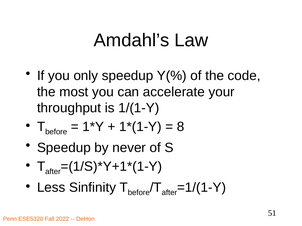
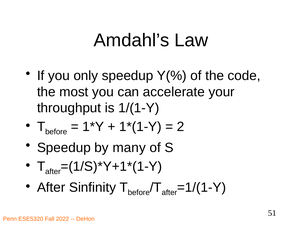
8: 8 -> 2 (181, 127)
never: never -> many (129, 148)
Less: Less -> After (51, 188)
